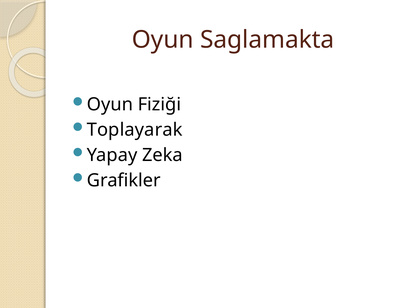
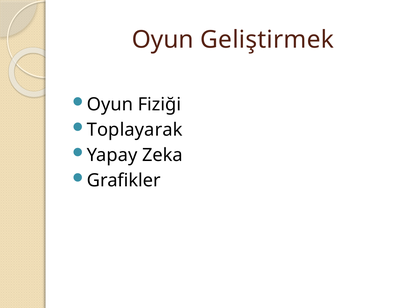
Saglamakta: Saglamakta -> Geliştirmek (267, 40)
